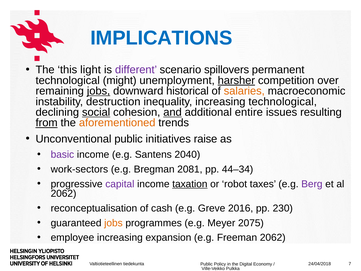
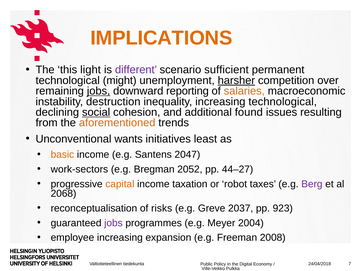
IMPLICATIONS colour: blue -> orange (161, 38)
spillovers: spillovers -> sufficient (227, 70)
historical: historical -> reporting (187, 91)
and underline: present -> none (173, 112)
entire: entire -> found (249, 112)
from underline: present -> none (47, 123)
Unconventional public: public -> wants (129, 139)
raise: raise -> least (205, 139)
basic colour: purple -> orange (62, 154)
2040: 2040 -> 2047 (187, 154)
2081: 2081 -> 2052 (190, 169)
44–34: 44–34 -> 44–27 (238, 169)
capital colour: purple -> orange (120, 184)
taxation underline: present -> none (190, 184)
2062: 2062 -> 2068 (64, 193)
cash: cash -> risks (162, 208)
2016: 2016 -> 2037 (241, 208)
230: 230 -> 923 (283, 208)
jobs colour: orange -> purple (113, 223)
2075: 2075 -> 2004 (251, 223)
Freeman 2062: 2062 -> 2008 (273, 237)
